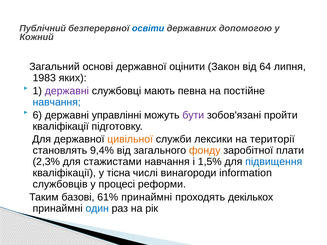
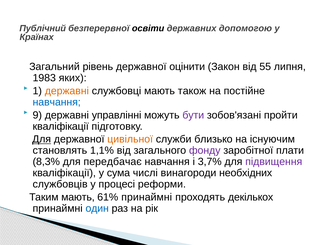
освіти colour: blue -> black (148, 28)
Кожний: Кожний -> Країнах (37, 37)
основі: основі -> рівень (98, 67)
64: 64 -> 55 (265, 67)
державні colour: purple -> orange (67, 91)
певна: певна -> також (192, 91)
6: 6 -> 9 (37, 115)
Для underline: none -> present (42, 139)
лексики: лексики -> близько (213, 139)
території: території -> існуючим (272, 139)
9,4%: 9,4% -> 1,1% (102, 151)
фонду colour: orange -> purple (205, 151)
2,3%: 2,3% -> 8,3% (46, 162)
стажистами: стажистами -> передбачає (113, 162)
1,5%: 1,5% -> 3,7% (210, 162)
підвищення colour: blue -> purple (274, 162)
тісна: тісна -> сума (118, 173)
information: information -> необхідних (246, 173)
Таким базові: базові -> мають (78, 197)
